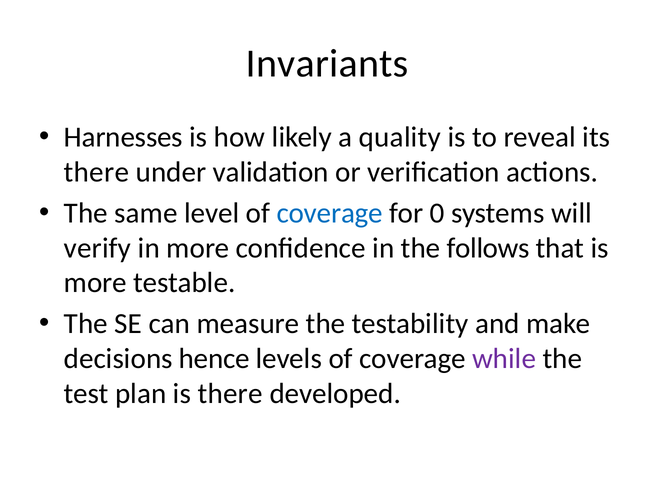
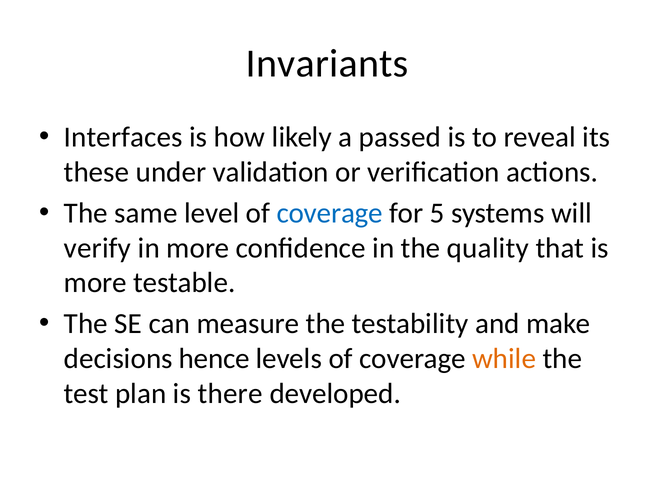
Harnesses: Harnesses -> Interfaces (123, 137)
quality: quality -> passed (400, 137)
there: there -> these (97, 172)
0: 0 -> 5 (437, 213)
follows: follows -> quality (488, 248)
while colour: purple -> orange (504, 359)
